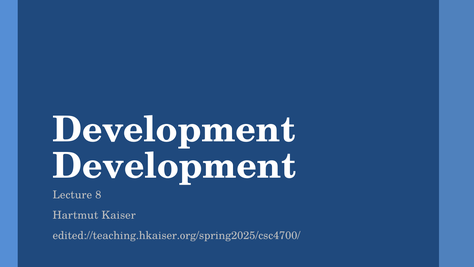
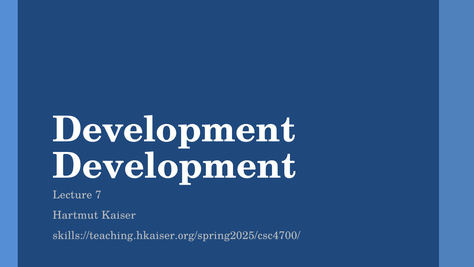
8: 8 -> 7 (98, 195)
edited://teaching.hkaiser.org/spring2025/csc4700/: edited://teaching.hkaiser.org/spring2025/csc4700/ -> skills://teaching.hkaiser.org/spring2025/csc4700/ (176, 235)
